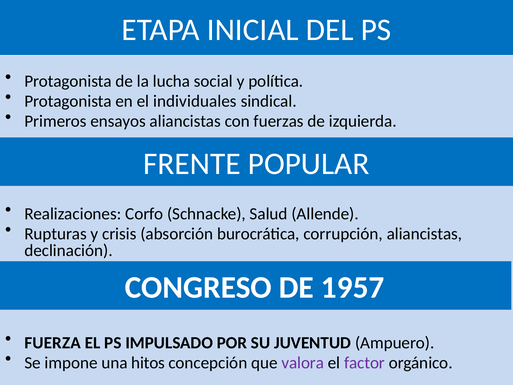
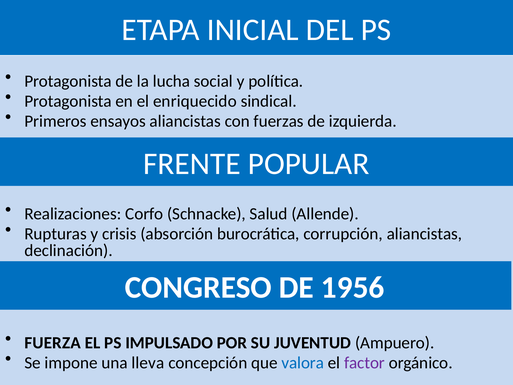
individuales: individuales -> enriquecido (195, 101)
1957: 1957 -> 1956 (353, 287)
hitos: hitos -> lleva (148, 363)
valora colour: purple -> blue (303, 363)
